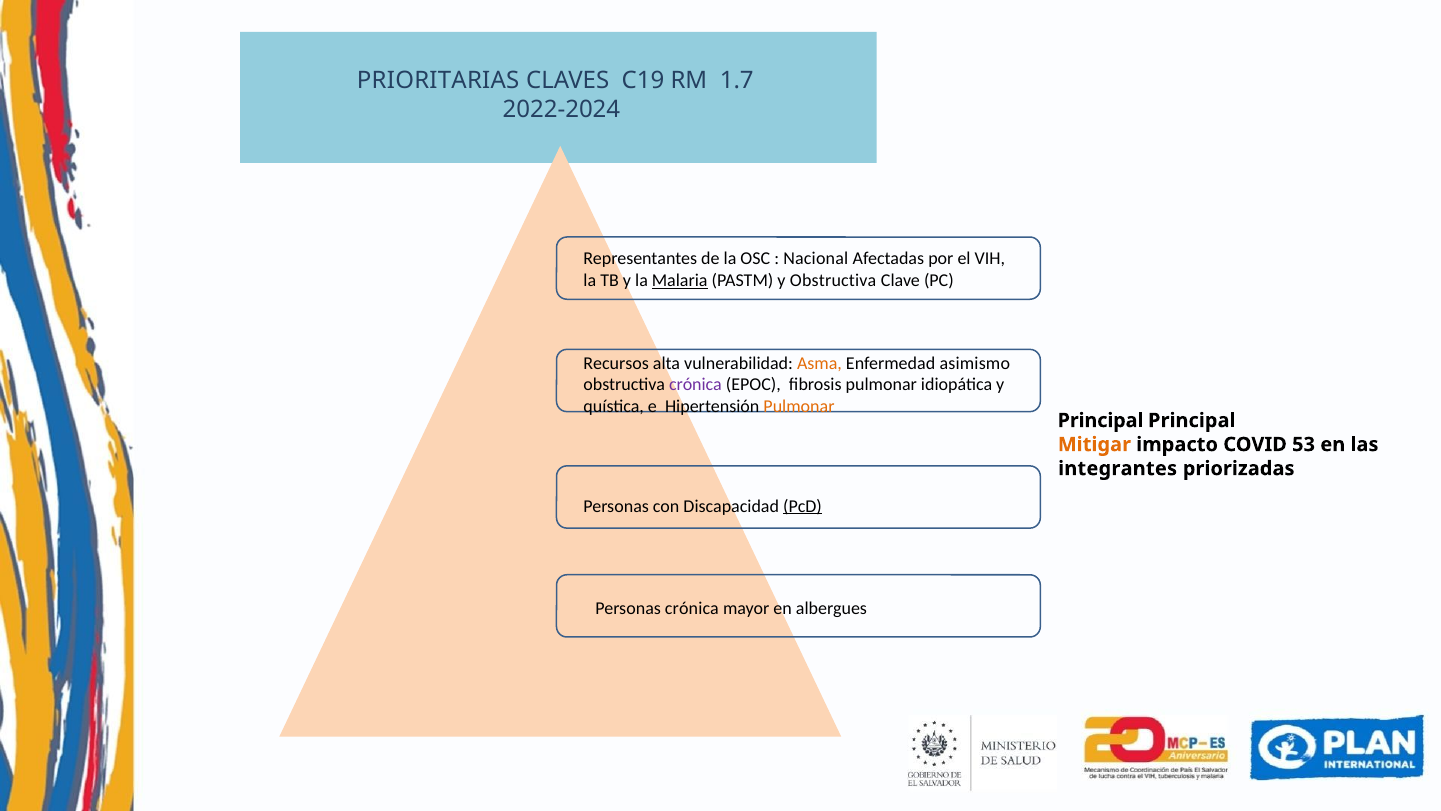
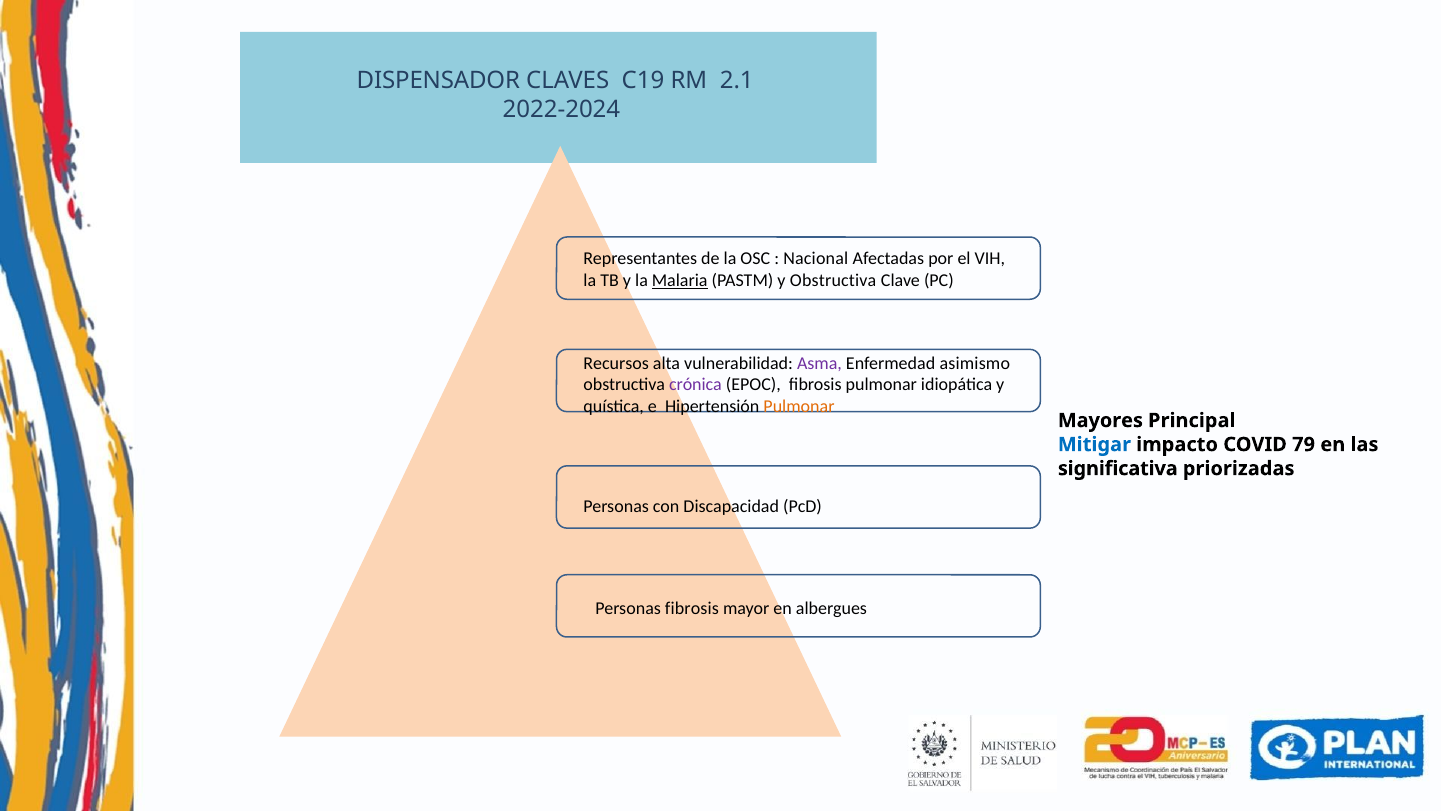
PRIORITARIAS: PRIORITARIAS -> DISPENSADOR (438, 80)
1.7: 1.7 -> 2.1 (737, 80)
Asma colour: orange -> purple (819, 363)
Principal: Principal -> Mayores (1100, 420)
Mitigar colour: orange -> blue (1094, 444)
53: 53 -> 79 (1304, 444)
integrantes: integrantes -> significativa (1118, 468)
PcD underline: present -> none (802, 506)
Personas crónica: crónica -> fibrosis (692, 608)
